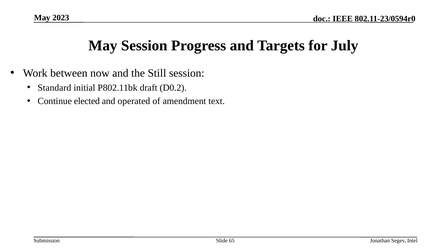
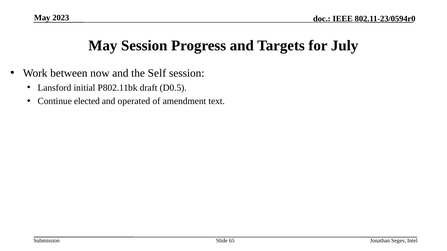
Still: Still -> Self (157, 73)
Standard: Standard -> Lansford (54, 88)
D0.2: D0.2 -> D0.5 (173, 88)
